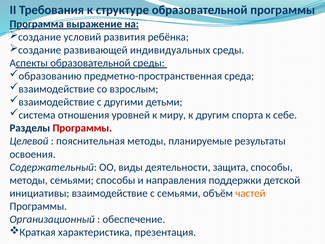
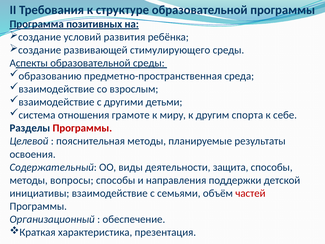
выражение: выражение -> позитивных (94, 24)
индивидуальных: индивидуальных -> стимулирующего (170, 50)
уровней: уровней -> грамоте (131, 115)
методы семьями: семьями -> вопросы (72, 180)
частей colour: orange -> red (250, 193)
